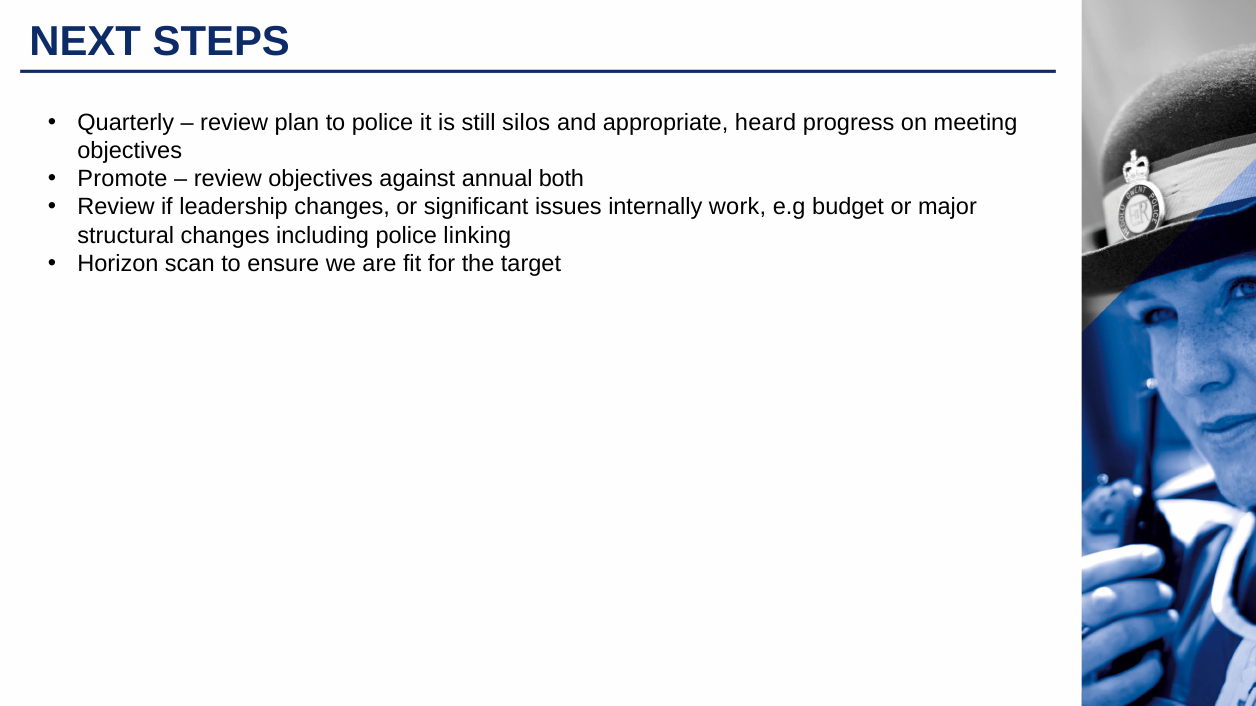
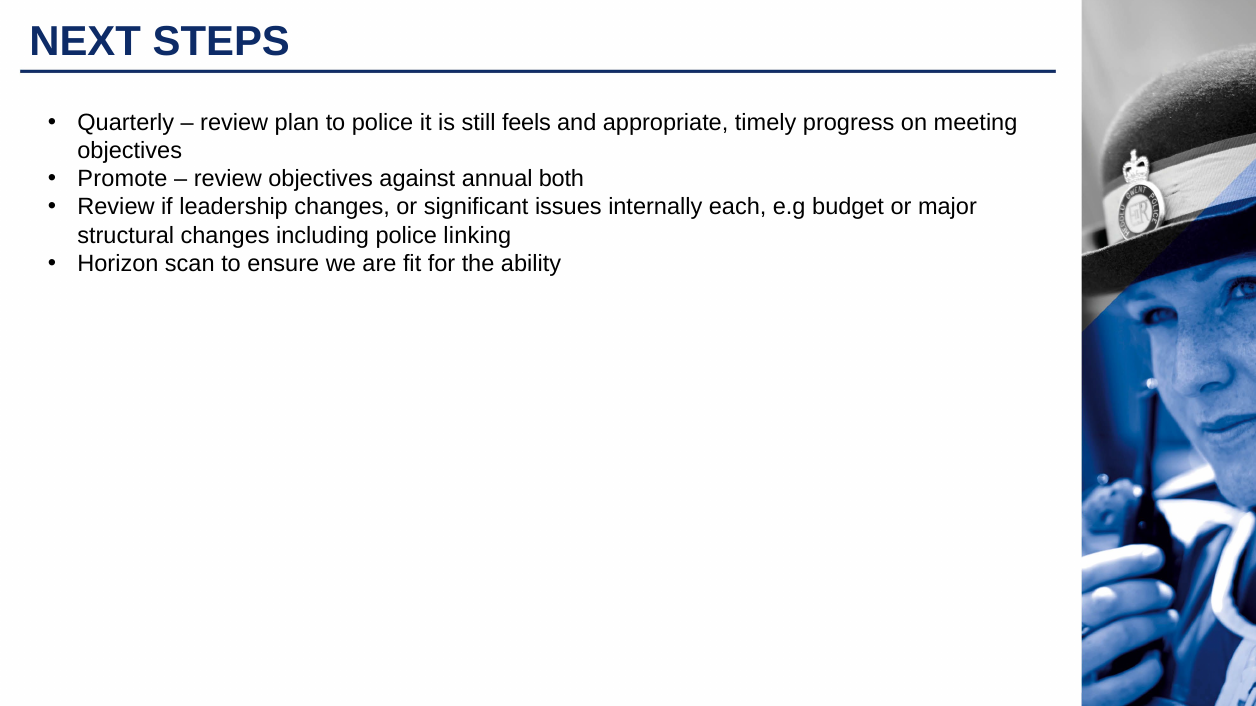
silos: silos -> feels (526, 123)
heard: heard -> timely (766, 123)
work: work -> each (738, 207)
target: target -> ability (531, 264)
